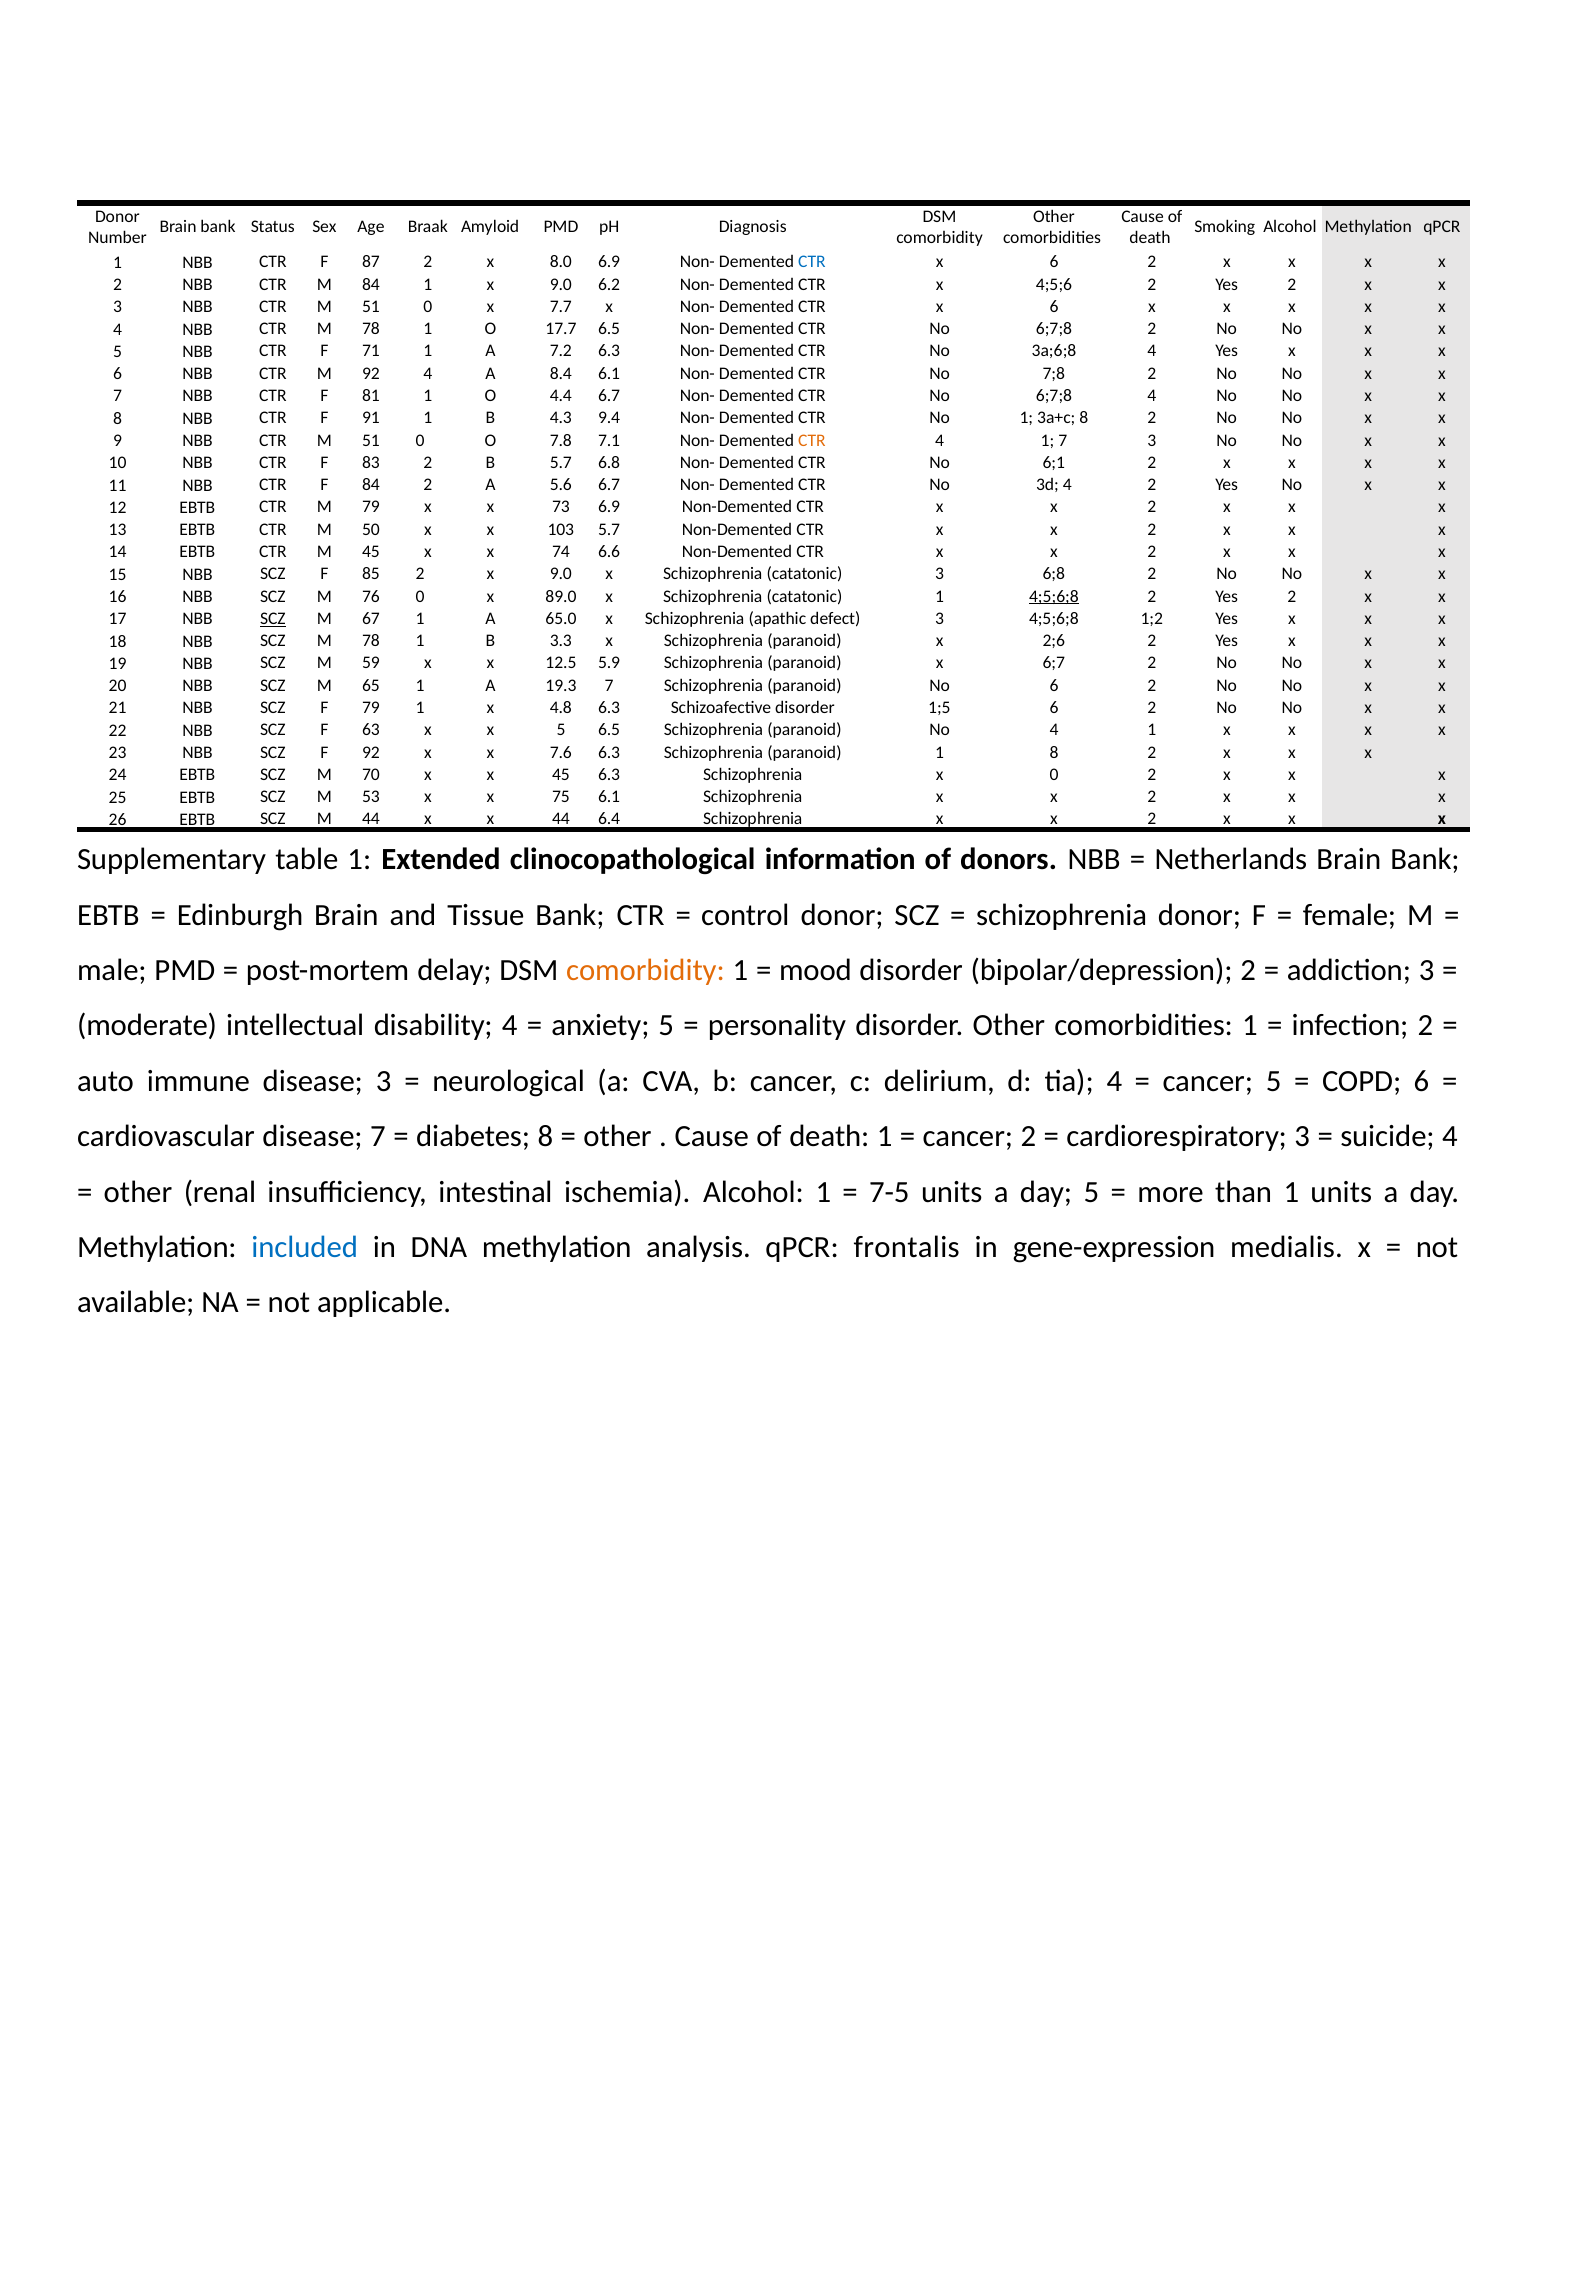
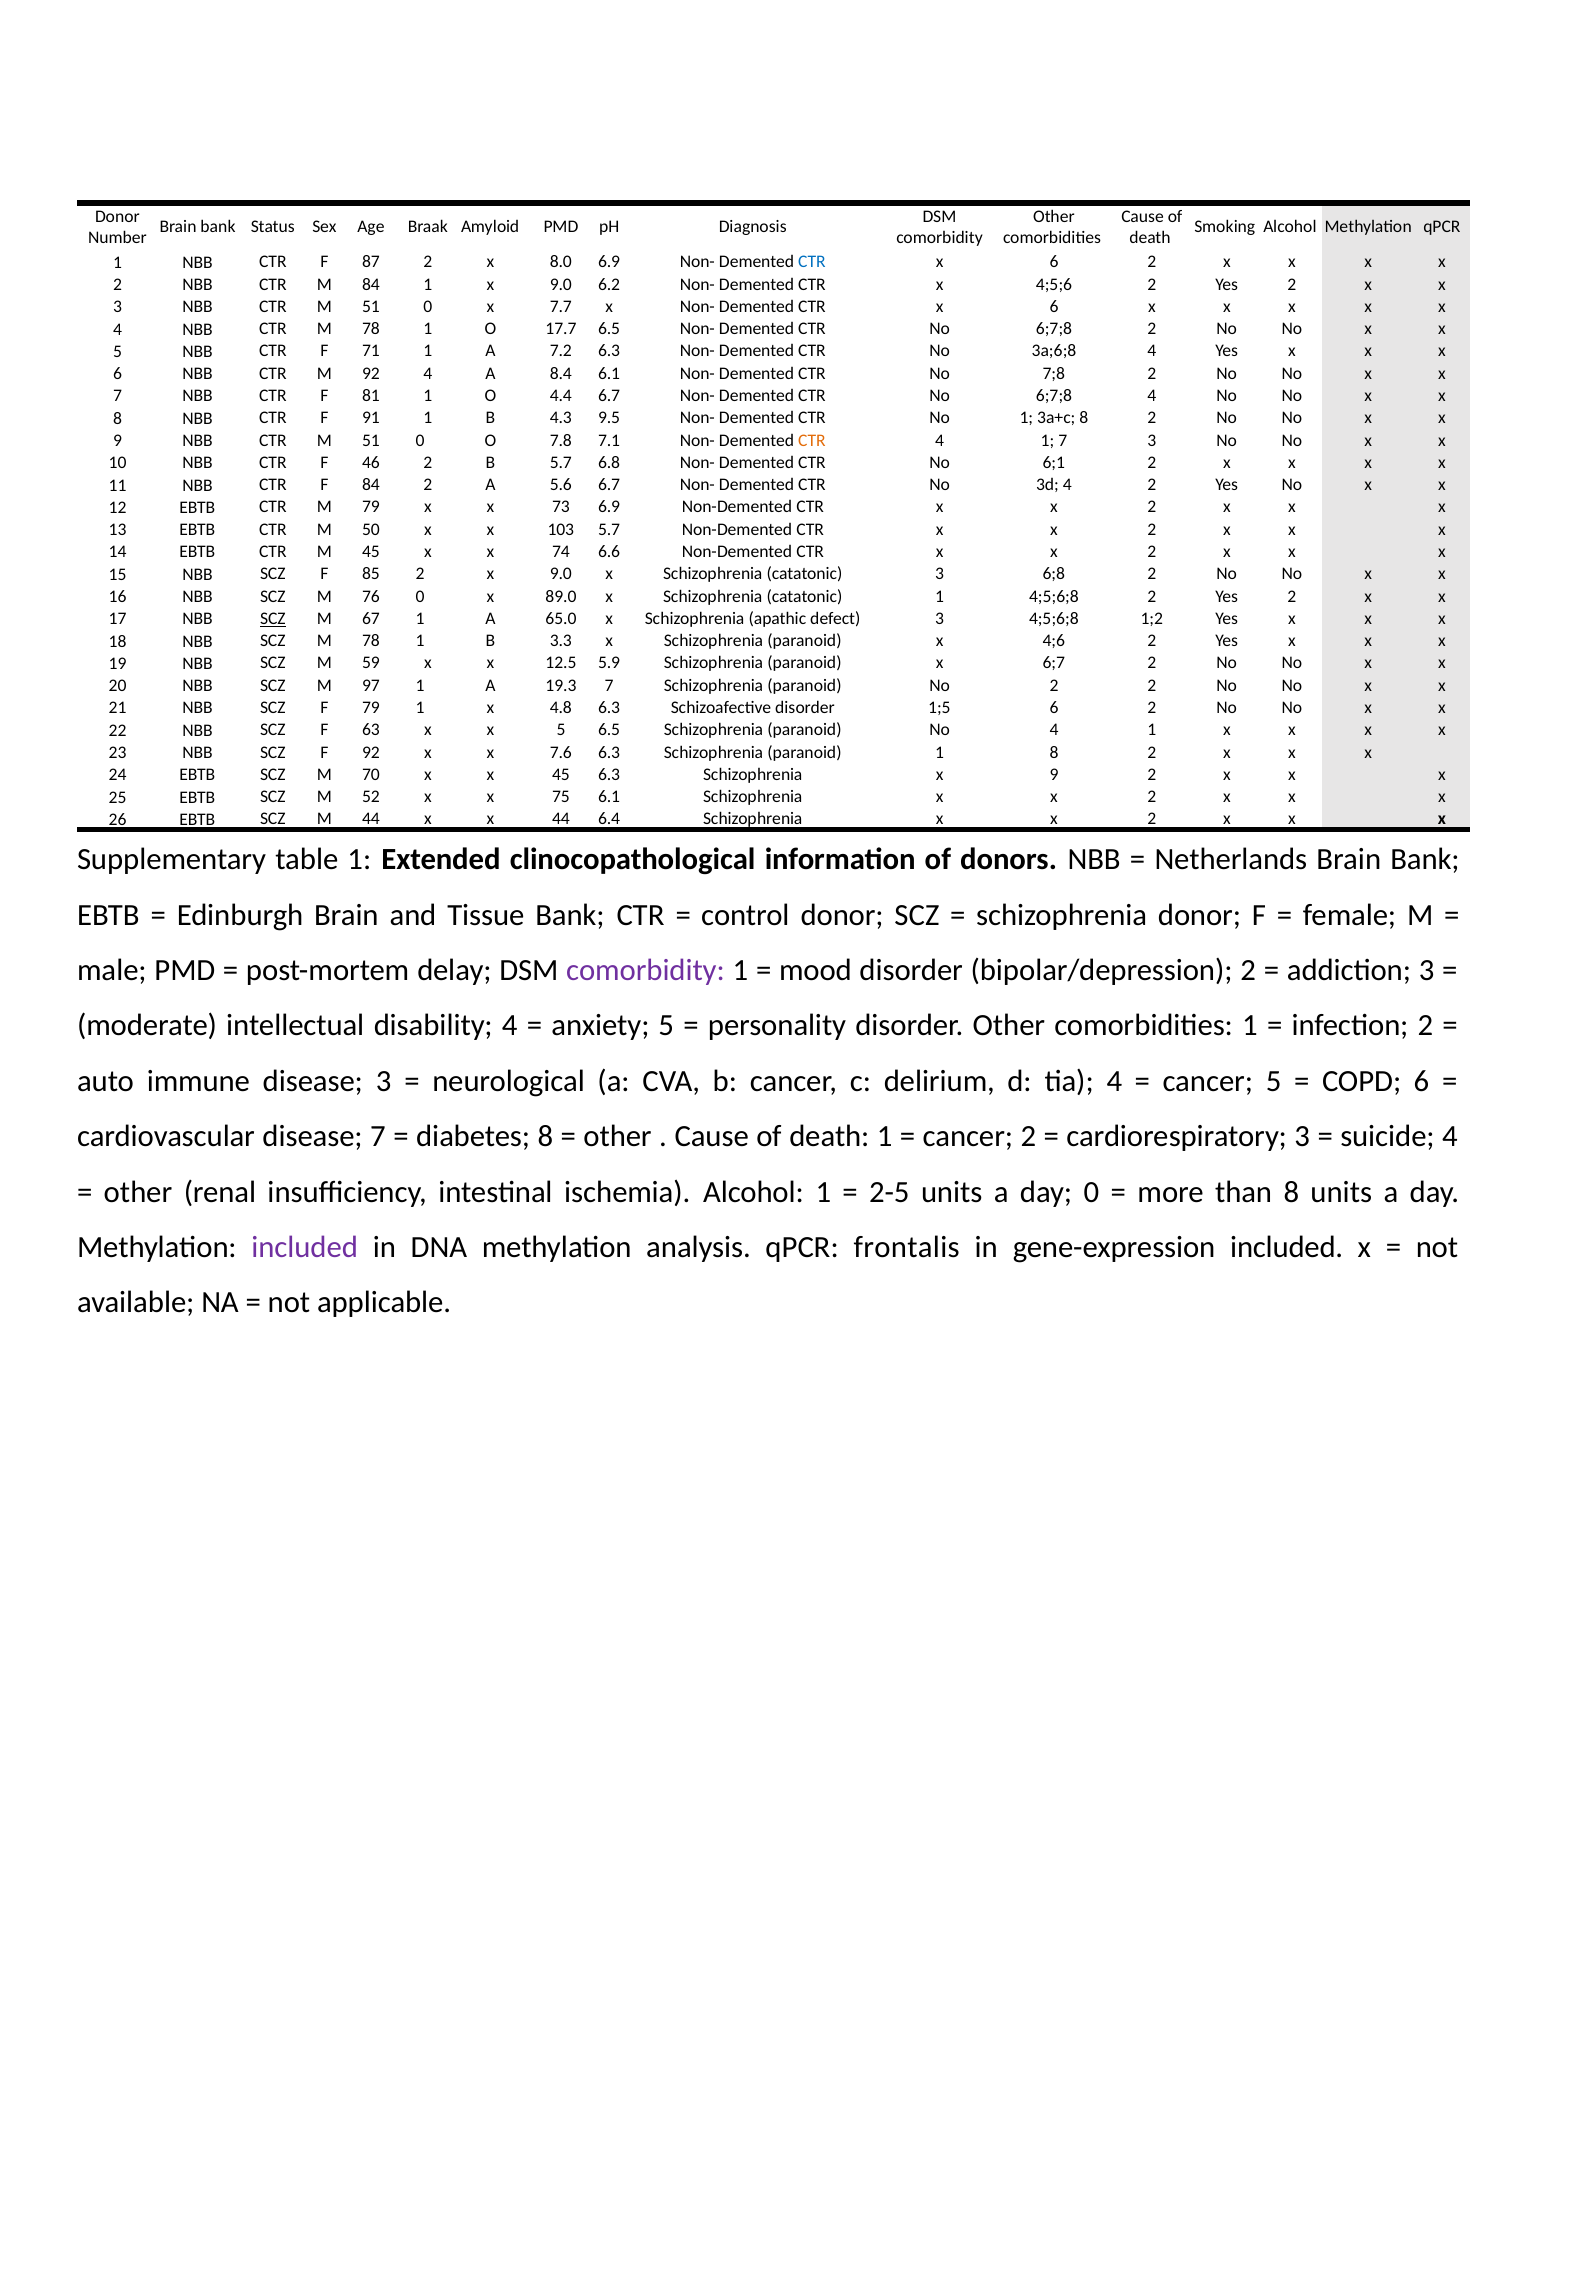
9.4: 9.4 -> 9.5 (609, 418)
83: 83 -> 46 (371, 463)
4;5;6;8 underline: present -> none (1054, 596)
2;6: 2;6 -> 4;6 (1054, 641)
65: 65 -> 97 (371, 685)
No 6: 6 -> 2 (1054, 685)
Schizophrenia x 0: 0 -> 9 (1054, 775)
53: 53 -> 52 (371, 797)
comorbidity colour: orange -> purple (645, 970)
7-5: 7-5 -> 2-5 (889, 1192)
day 5: 5 -> 0 (1091, 1192)
than 1: 1 -> 8 (1291, 1192)
included colour: blue -> purple (305, 1247)
gene-expression medialis: medialis -> included (1287, 1247)
